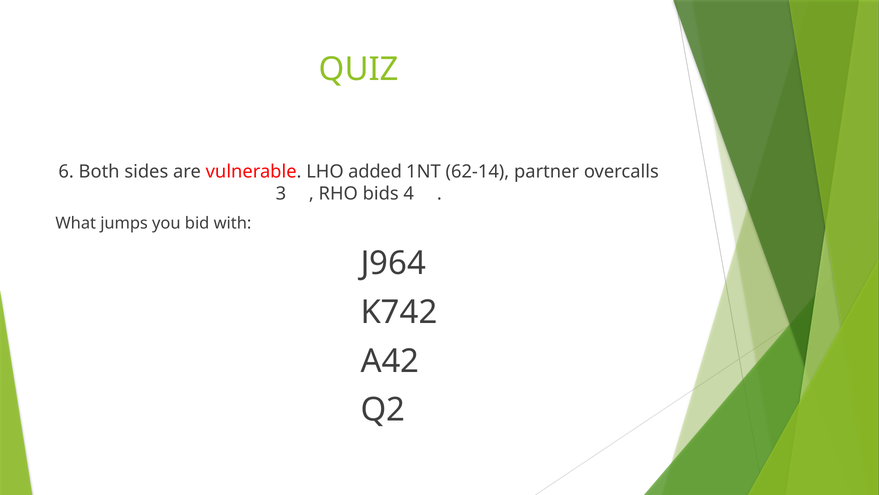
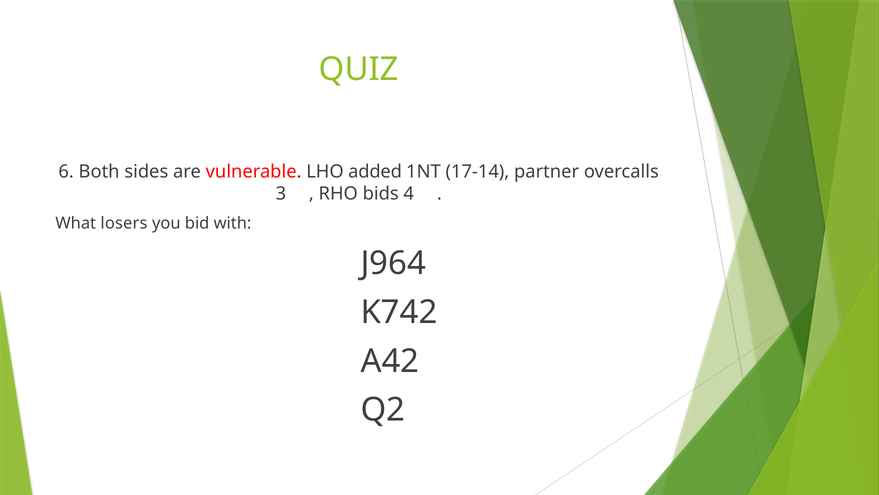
62-14: 62-14 -> 17-14 (477, 171)
jumps: jumps -> losers (124, 223)
